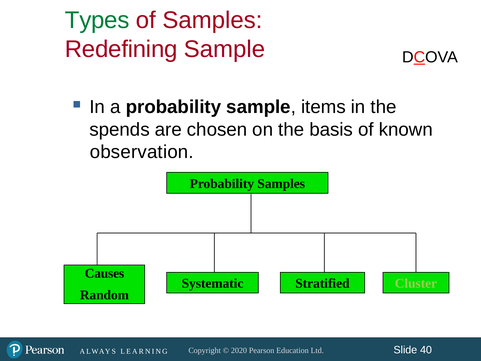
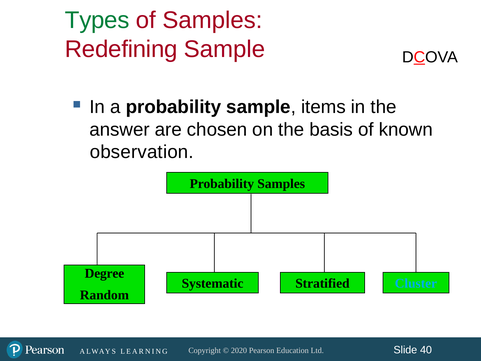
spends: spends -> answer (120, 129)
Causes: Causes -> Degree (104, 273)
Cluster colour: light green -> light blue (416, 283)
